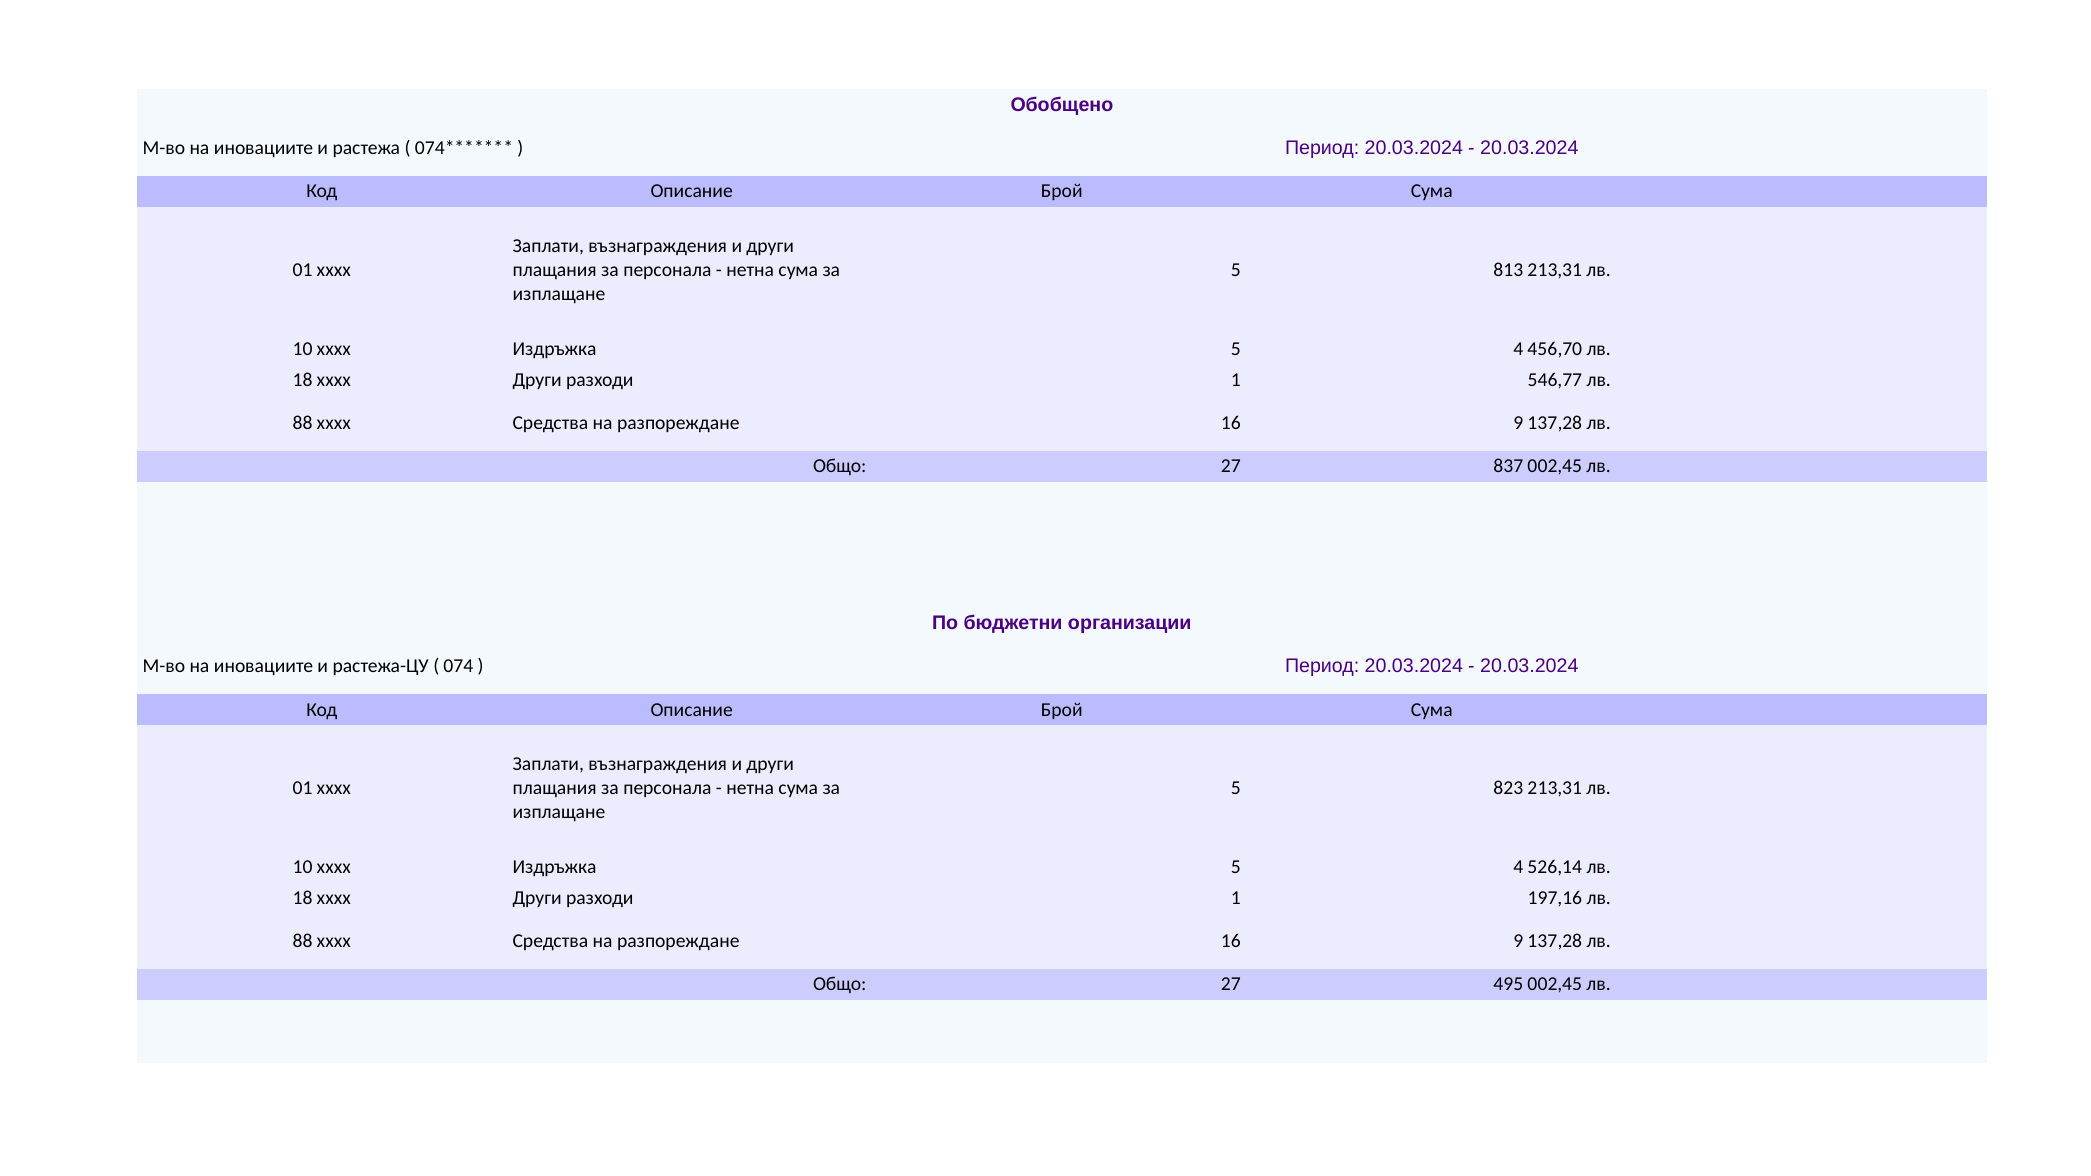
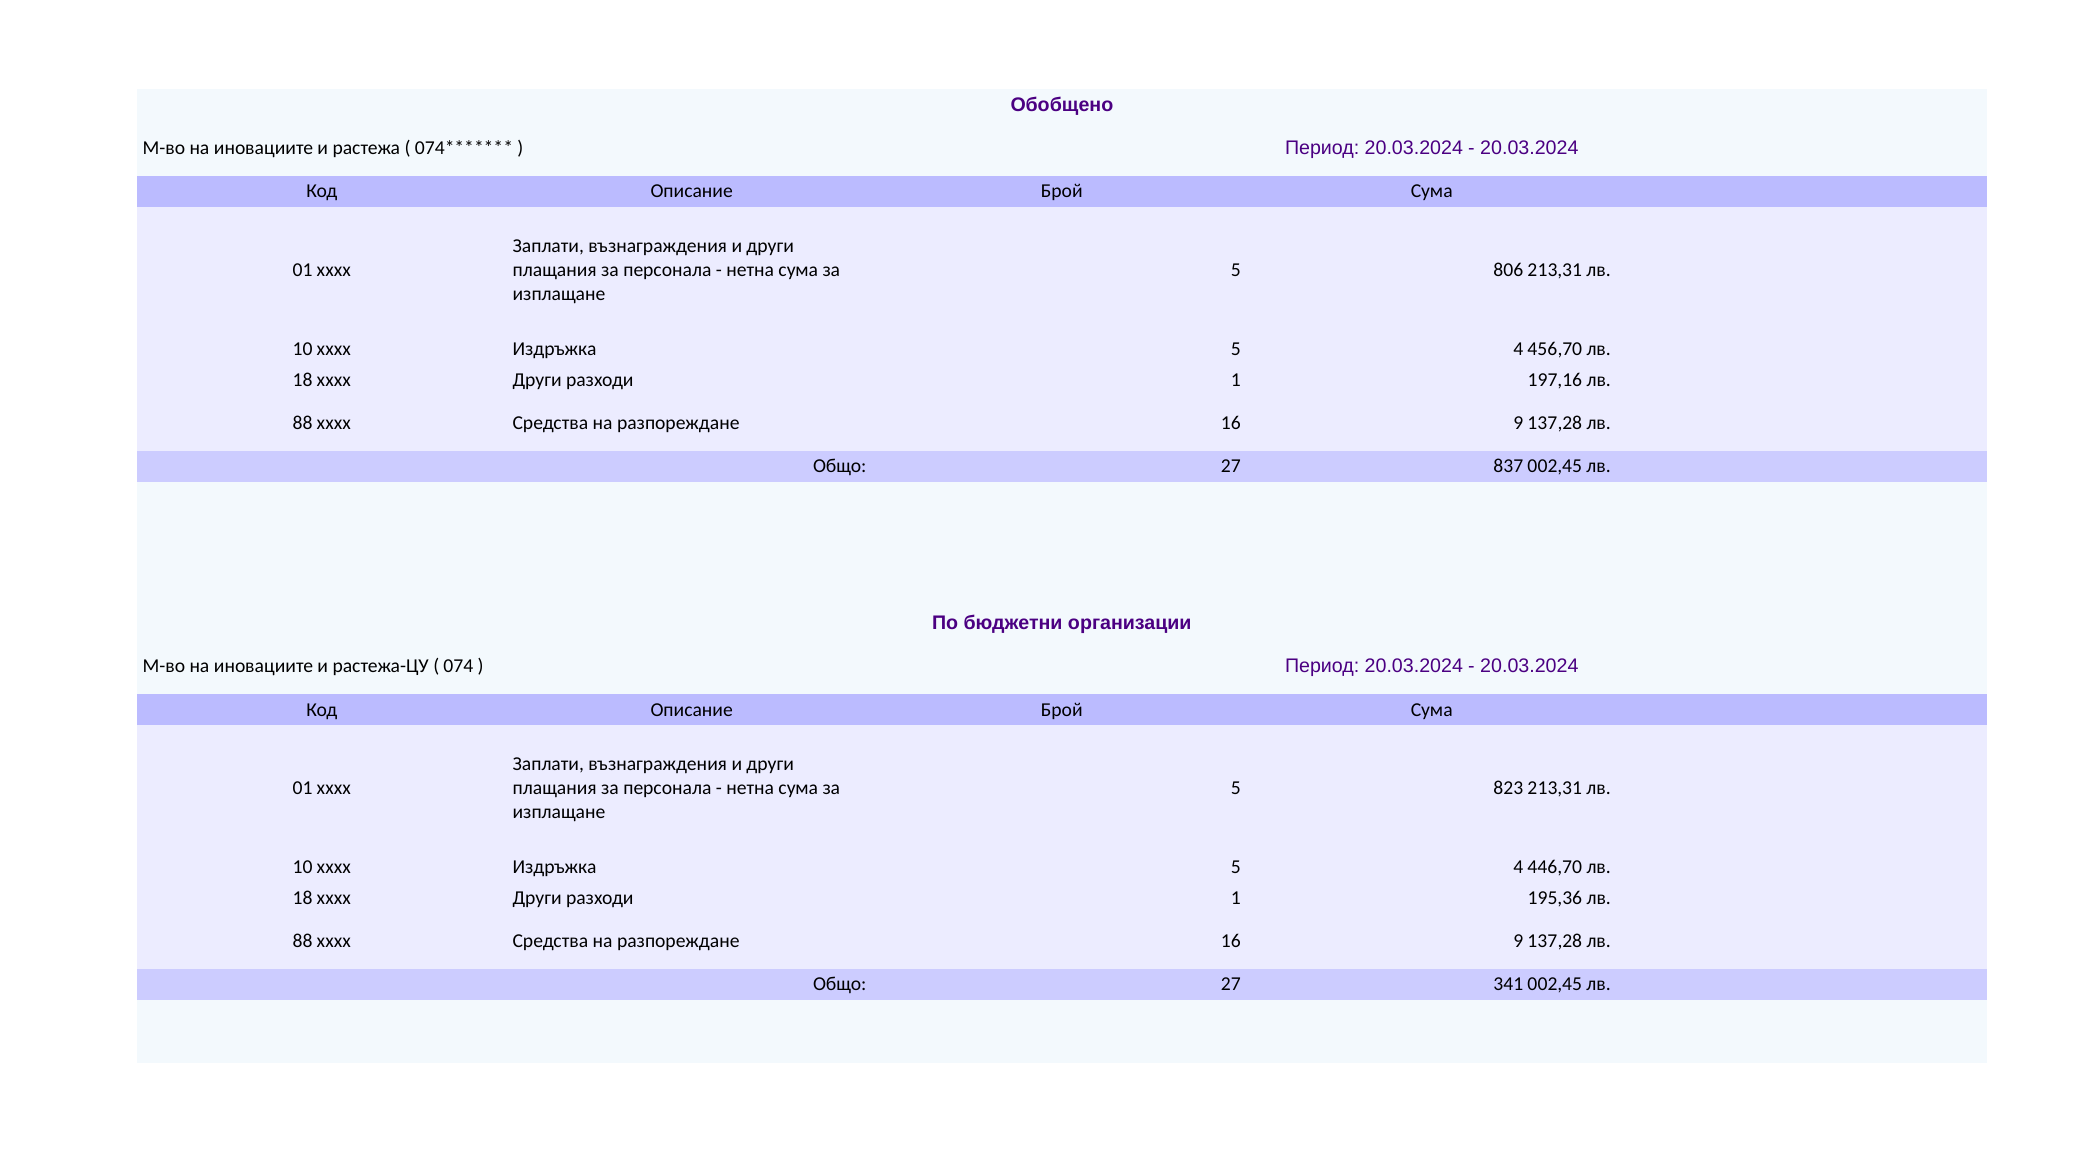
813: 813 -> 806 (1508, 270)
546,77: 546,77 -> 197,16 (1555, 380)
526,14: 526,14 -> 446,70 (1555, 867)
197,16: 197,16 -> 195,36 (1555, 898)
495: 495 -> 341 (1508, 985)
